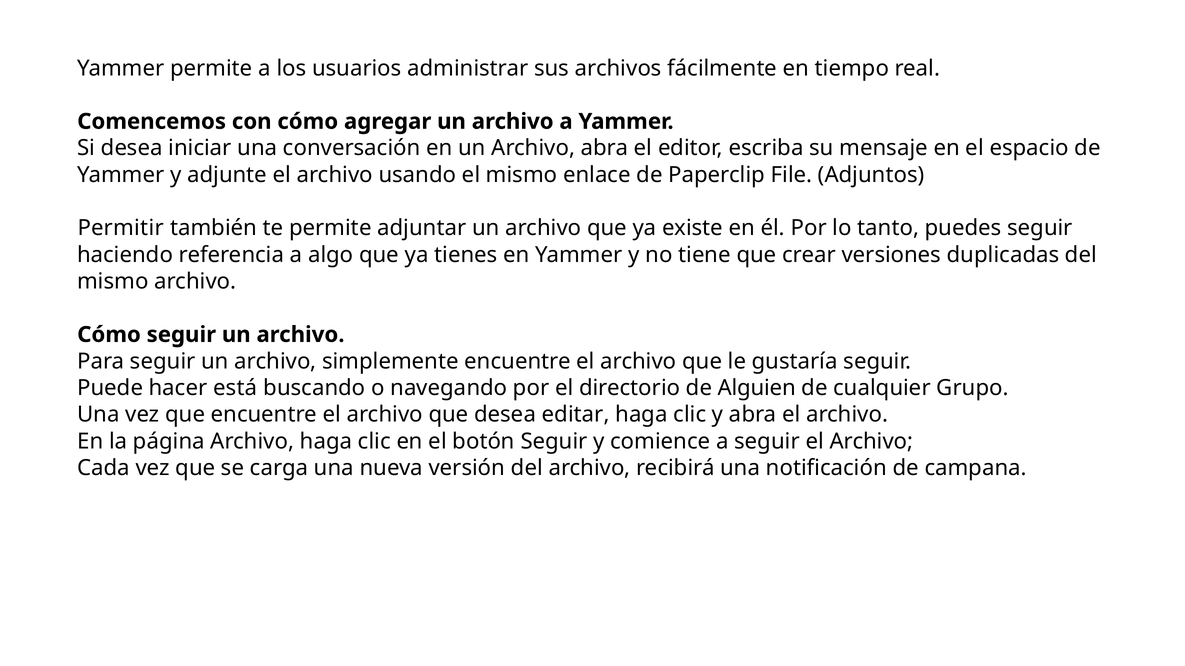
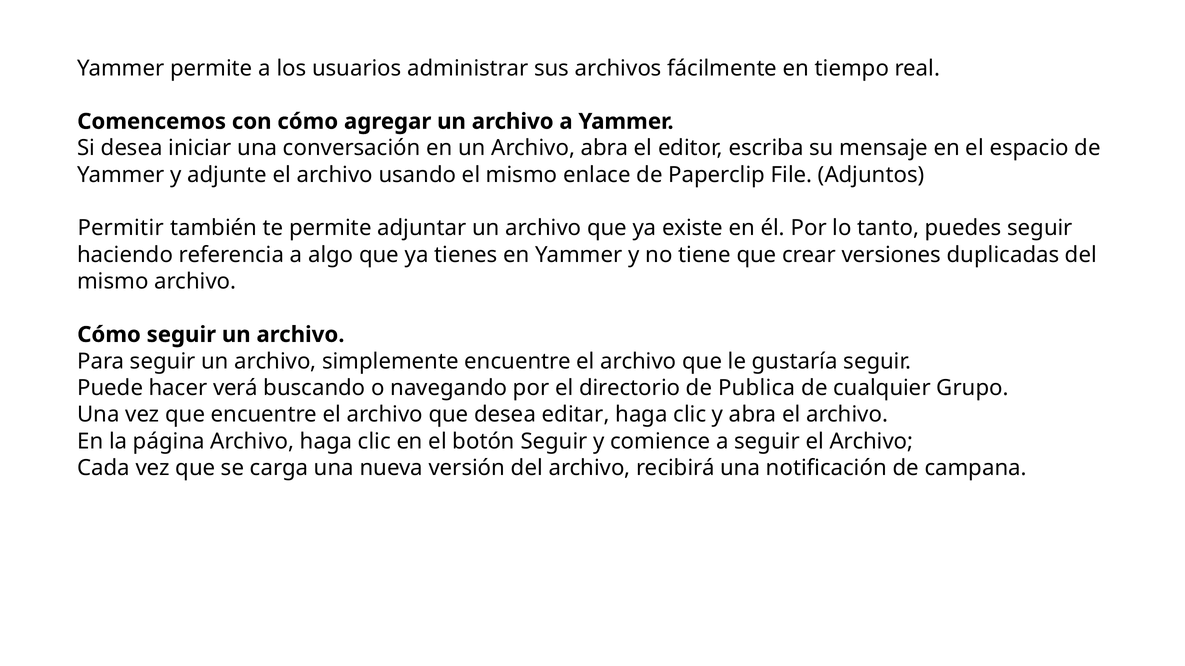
está: está -> verá (236, 388)
Alguien: Alguien -> Publica (757, 388)
